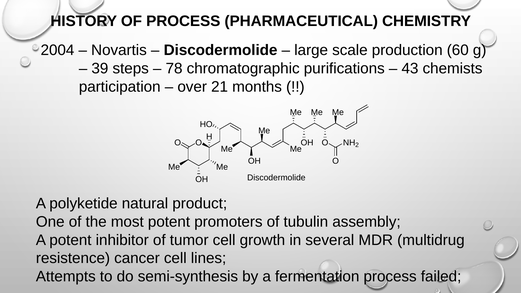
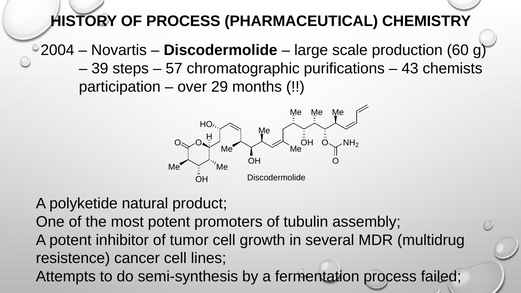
78: 78 -> 57 (174, 68)
21: 21 -> 29 (220, 87)
